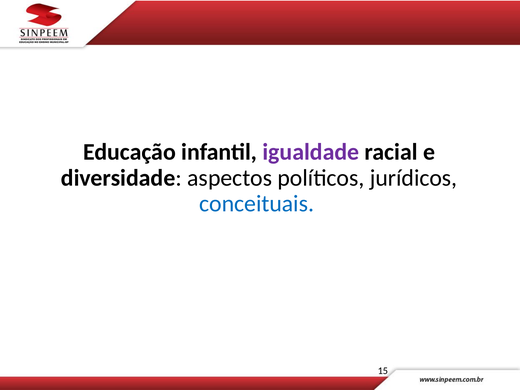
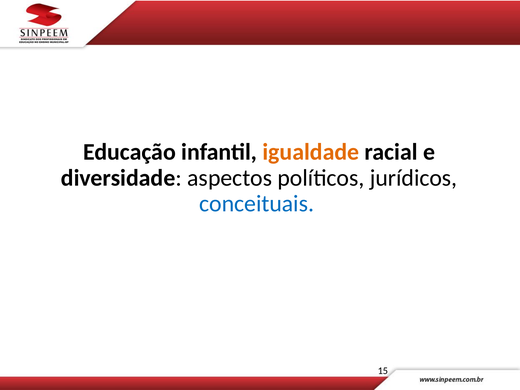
igualdade colour: purple -> orange (311, 152)
